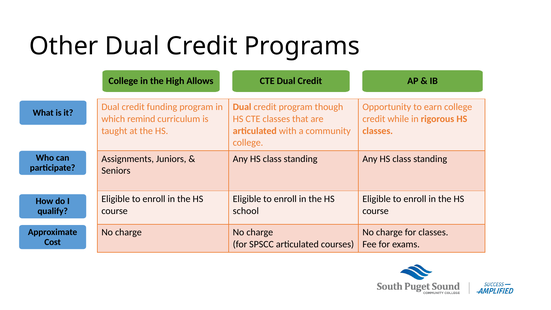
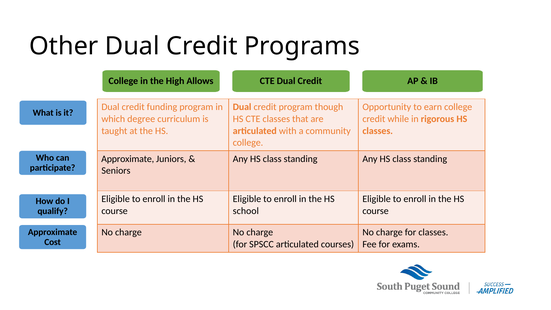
remind: remind -> degree (141, 119)
Assignments: Assignments -> Approximate (128, 159)
